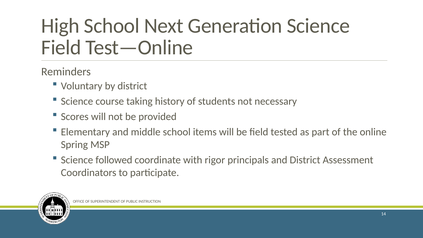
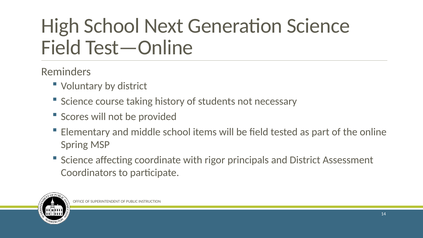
followed: followed -> affecting (114, 160)
